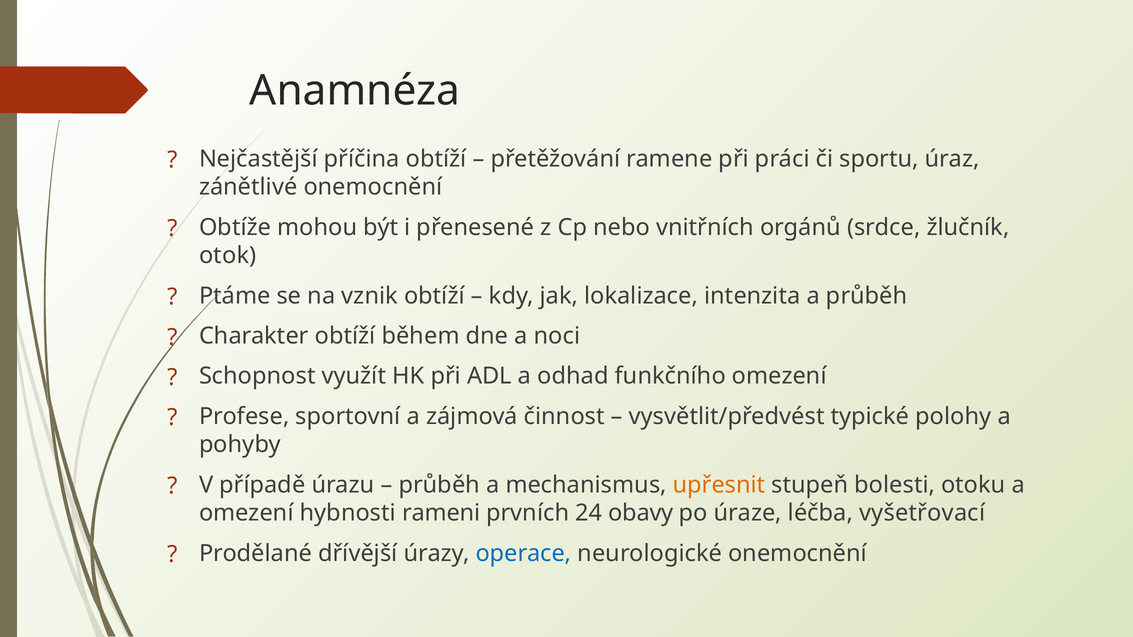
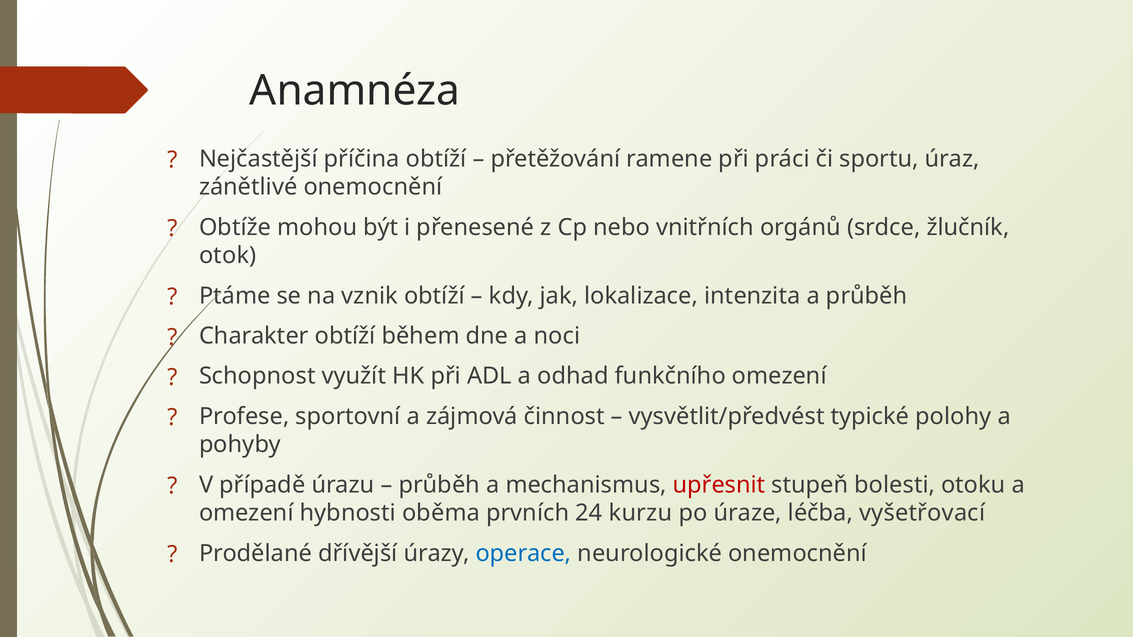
upřesnit colour: orange -> red (719, 485)
rameni: rameni -> oběma (441, 513)
obavy: obavy -> kurzu (641, 513)
